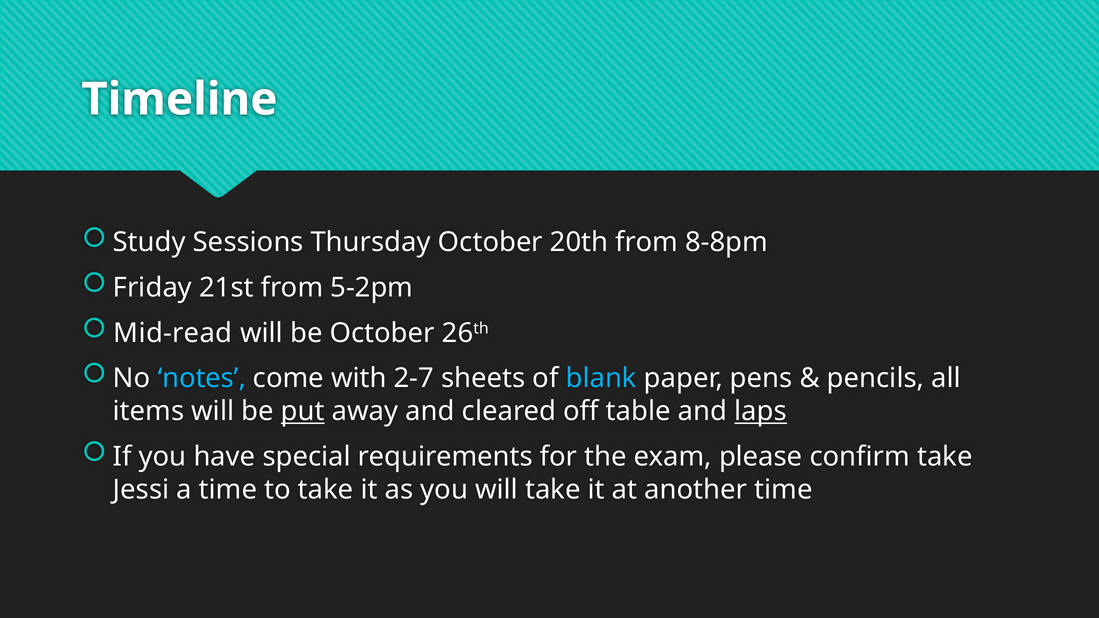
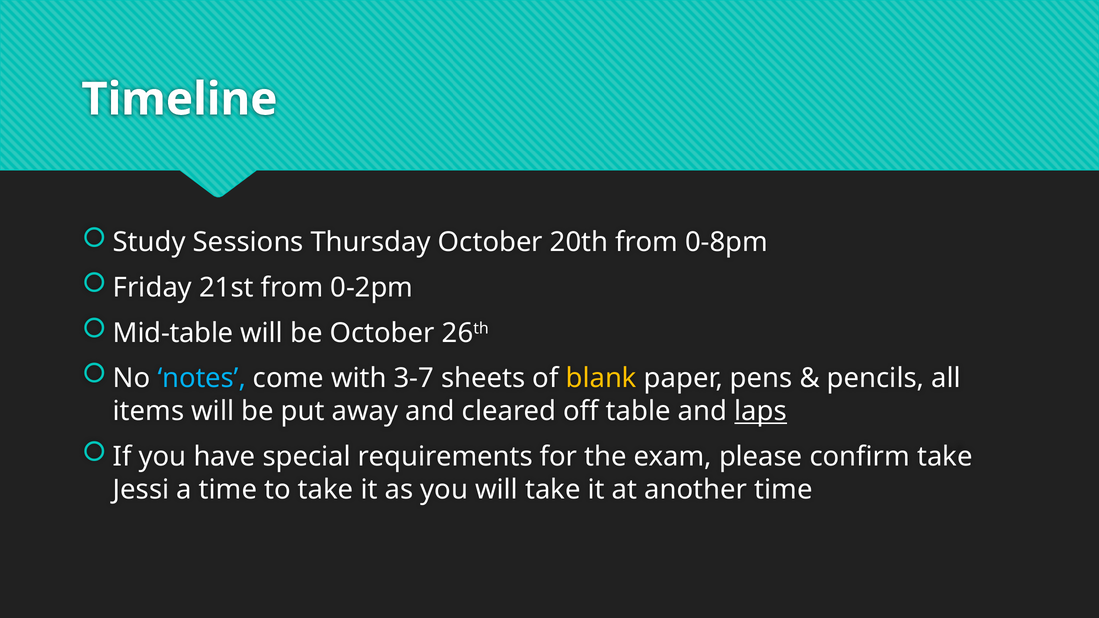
8-8pm: 8-8pm -> 0-8pm (727, 242)
5-2pm: 5-2pm -> 0-2pm (372, 288)
Mid-read: Mid-read -> Mid-table (173, 333)
2-7: 2-7 -> 3-7 (414, 378)
blank colour: light blue -> yellow (601, 378)
put underline: present -> none (303, 411)
